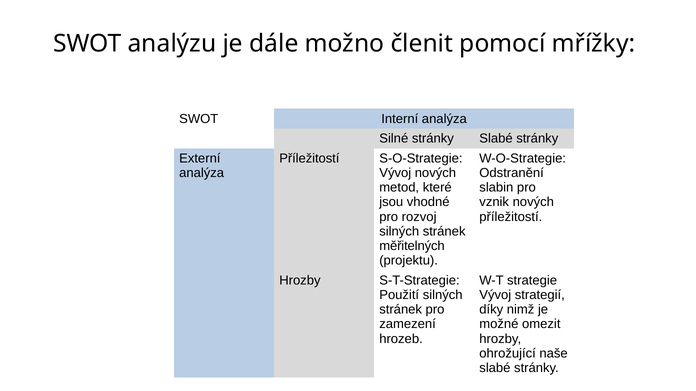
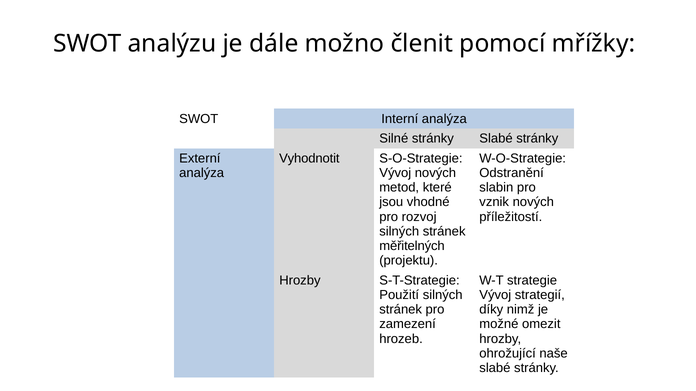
Příležitostí: Příležitostí -> Vyhodnotit (309, 159)
